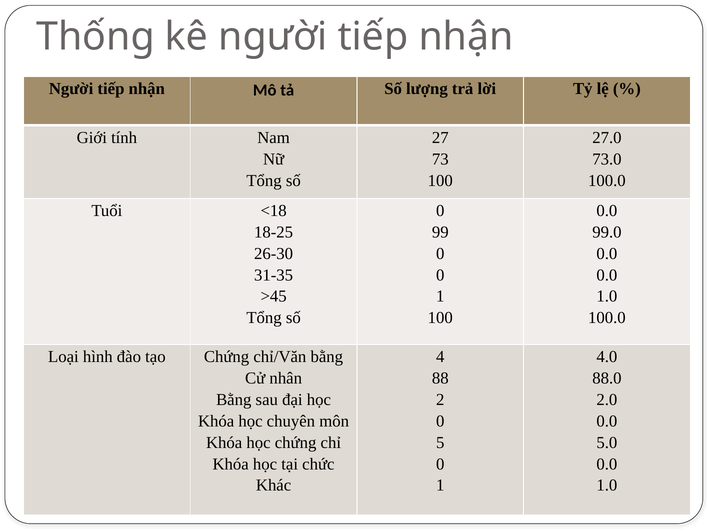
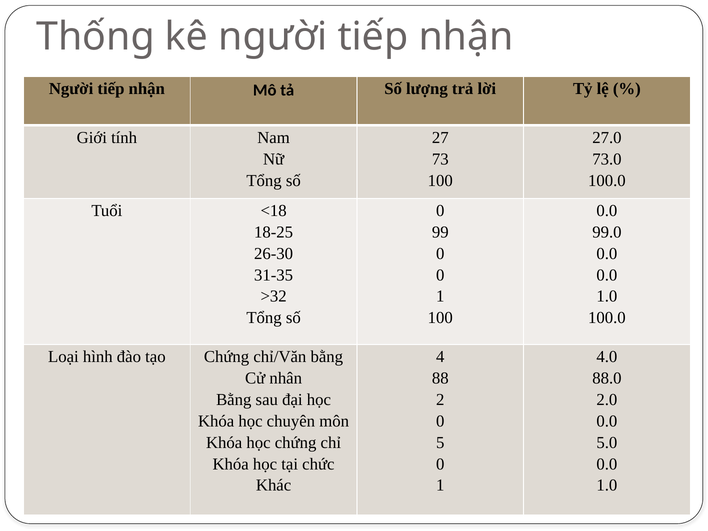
>45: >45 -> >32 (274, 296)
